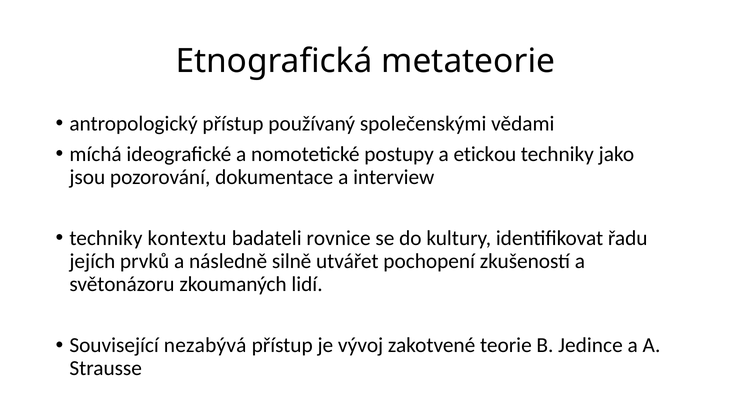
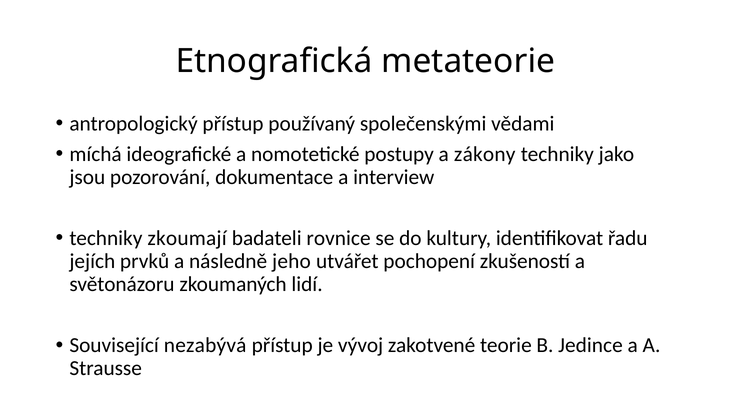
etickou: etickou -> zákony (485, 154)
kontextu: kontextu -> zkoumají (187, 238)
silně: silně -> jeho (291, 261)
